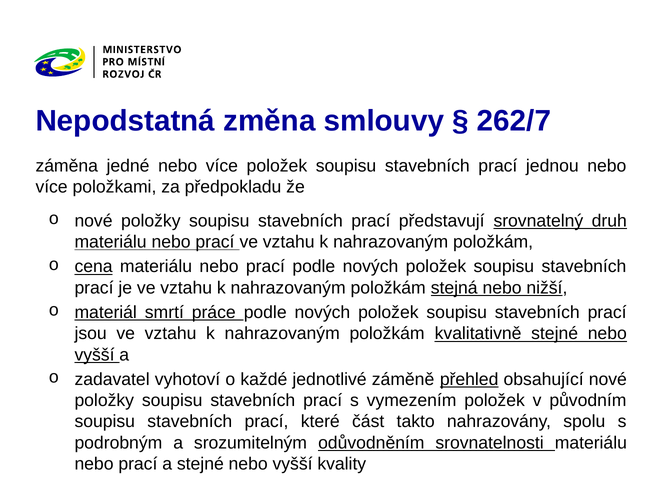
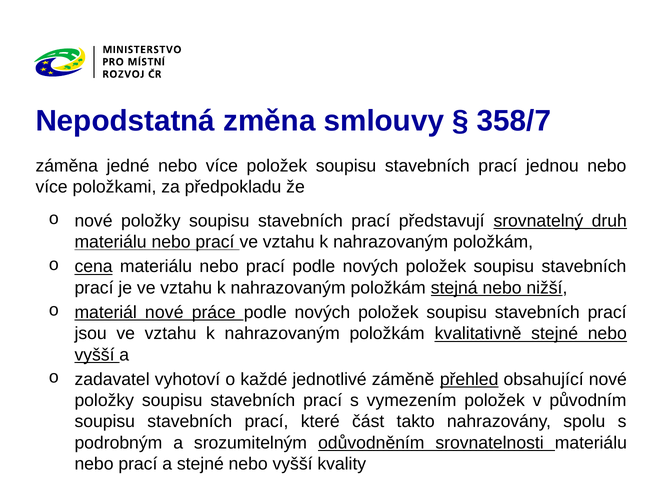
262/7: 262/7 -> 358/7 (514, 121)
materiál smrtí: smrtí -> nové (164, 312)
